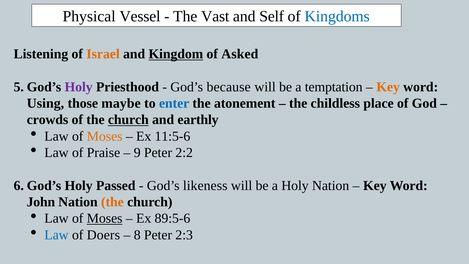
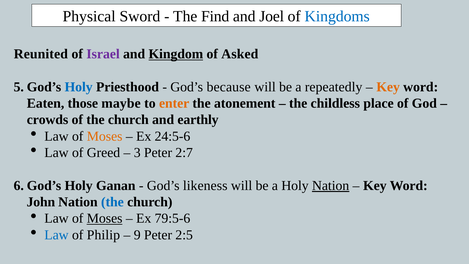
Vessel: Vessel -> Sword (140, 16)
Vast: Vast -> Find (215, 16)
Self: Self -> Joel (272, 16)
Listening: Listening -> Reunited (41, 54)
Israel colour: orange -> purple (103, 54)
Holy colour: purple -> blue (79, 87)
temptation: temptation -> repeatedly (334, 87)
Using: Using -> Eaten (46, 103)
enter colour: blue -> orange (174, 103)
church underline: present -> none (128, 120)
11:5-6: 11:5-6 -> 24:5-6 (172, 136)
Praise: Praise -> Greed (103, 153)
9: 9 -> 3 (137, 153)
2:2: 2:2 -> 2:7 (184, 153)
Passed: Passed -> Ganan (116, 185)
Nation underline: none -> present (331, 185)
the colour: orange -> blue (112, 202)
89:5-6: 89:5-6 -> 79:5-6 (172, 218)
Doers: Doers -> Philip (103, 235)
8: 8 -> 9 (137, 235)
2:3: 2:3 -> 2:5 (184, 235)
